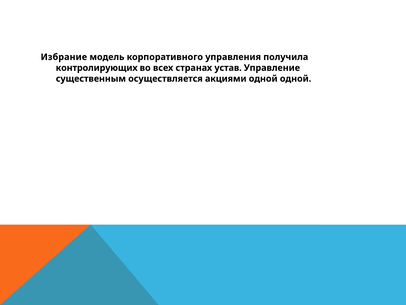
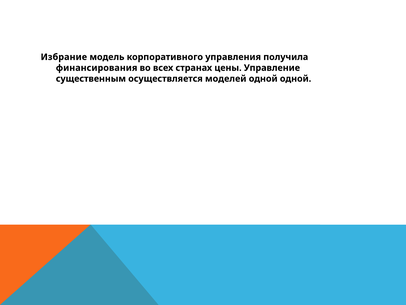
контролирующих: контролирующих -> финансирования (97, 68)
устав: устав -> цены (228, 68)
акциями: акциями -> моделей (226, 79)
